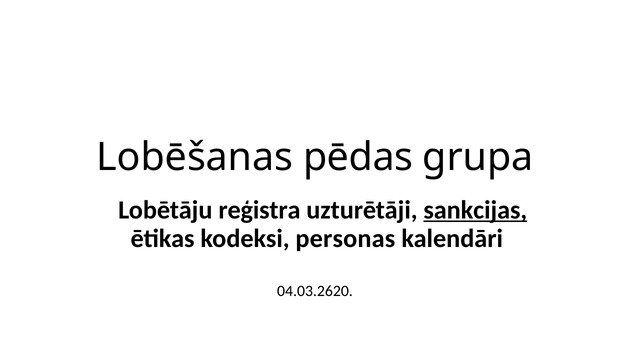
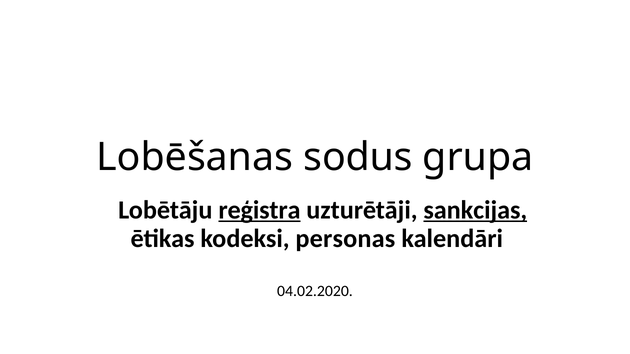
pēdas: pēdas -> sodus (358, 157)
reģistra underline: none -> present (259, 210)
04.03.2620: 04.03.2620 -> 04.02.2020 (315, 291)
